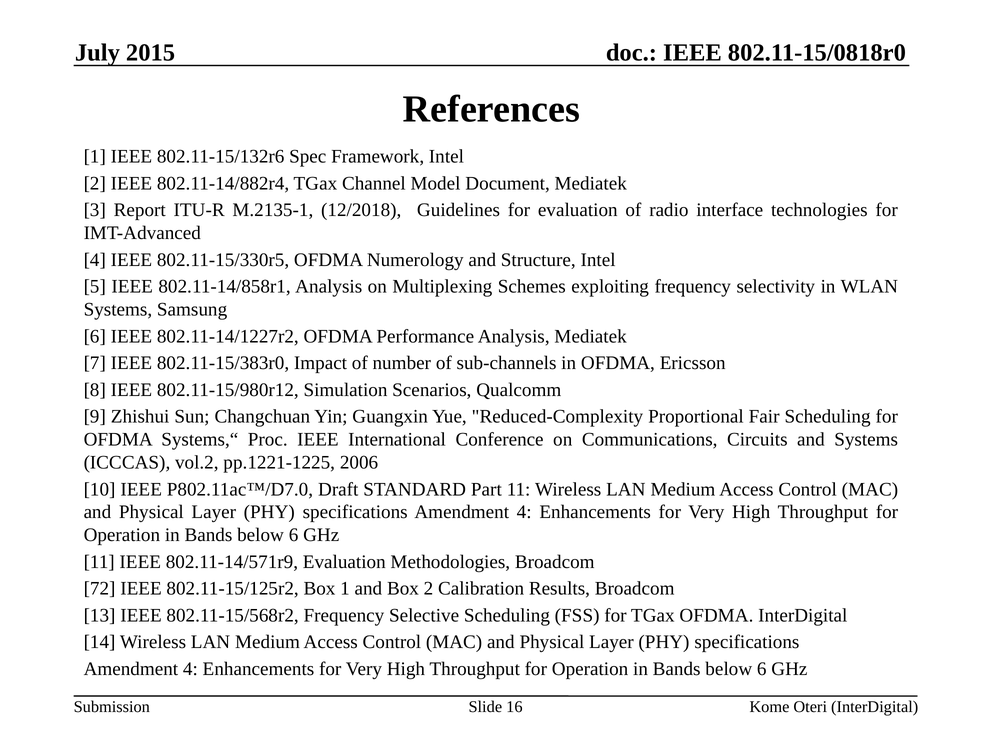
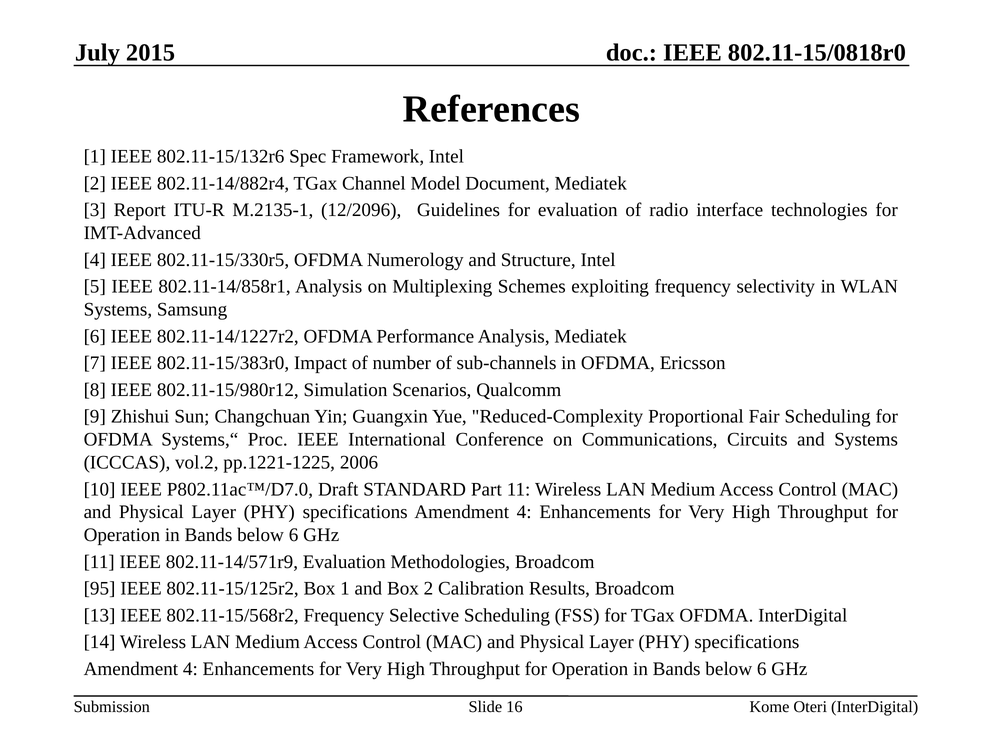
12/2018: 12/2018 -> 12/2096 (361, 210)
72: 72 -> 95 (100, 589)
